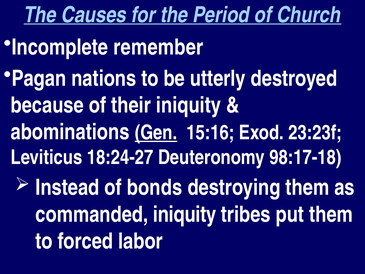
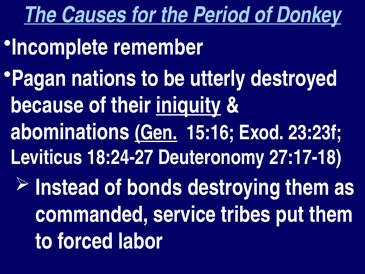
Church: Church -> Donkey (309, 15)
iniquity underline: none -> present (189, 105)
98:17-18: 98:17-18 -> 27:17-18 (305, 157)
commanded iniquity: iniquity -> service (185, 214)
